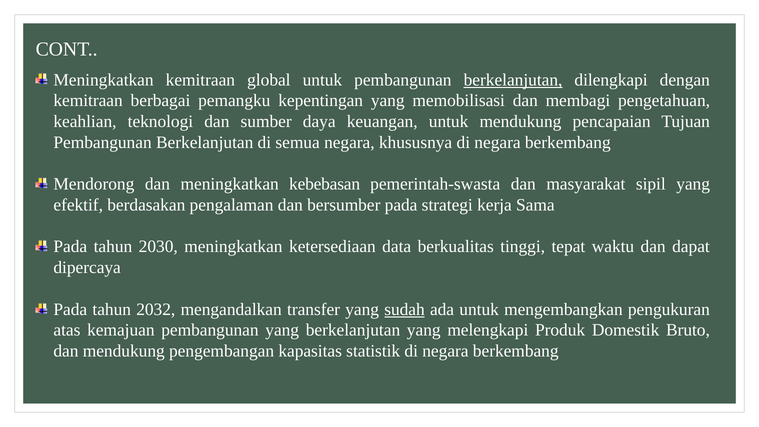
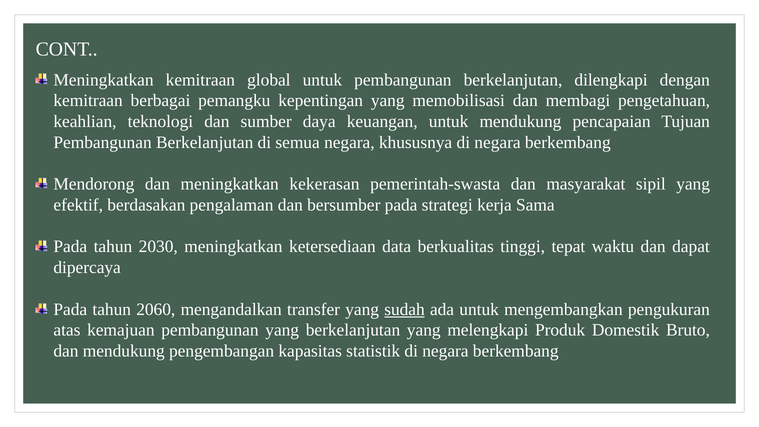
berkelanjutan underline: present -> none (513, 80)
kebebasan: kebebasan -> kekerasan (324, 184)
2032: 2032 -> 2060 (156, 309)
